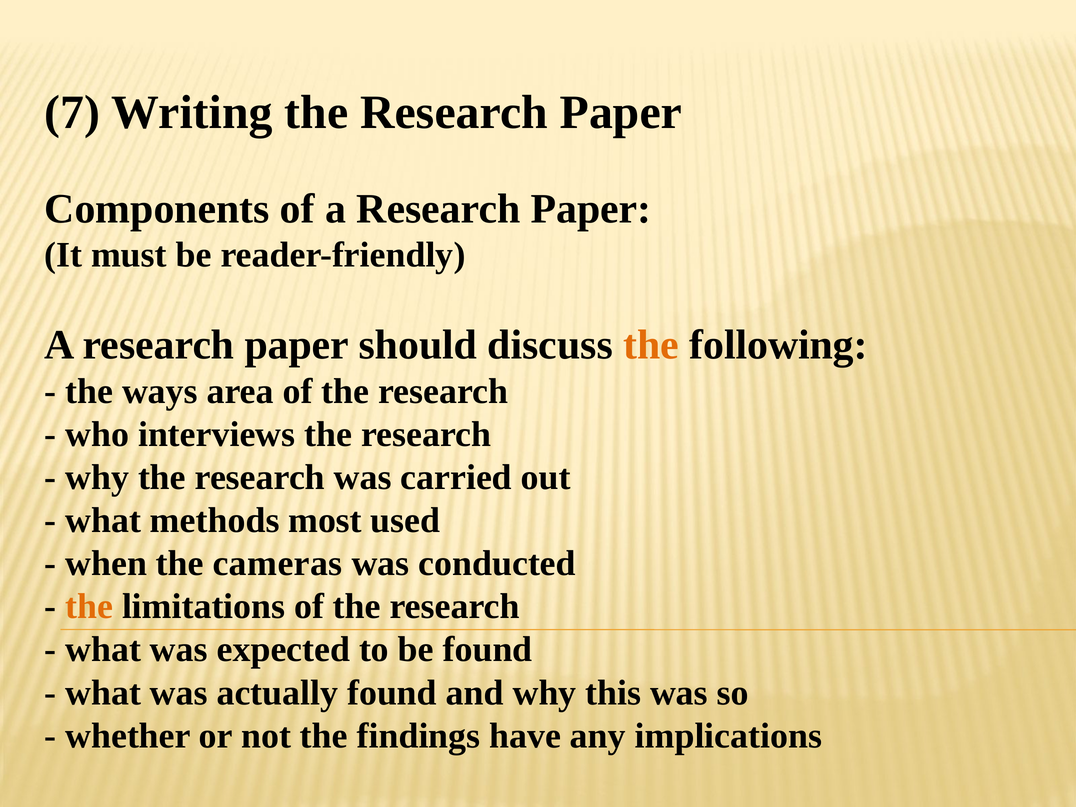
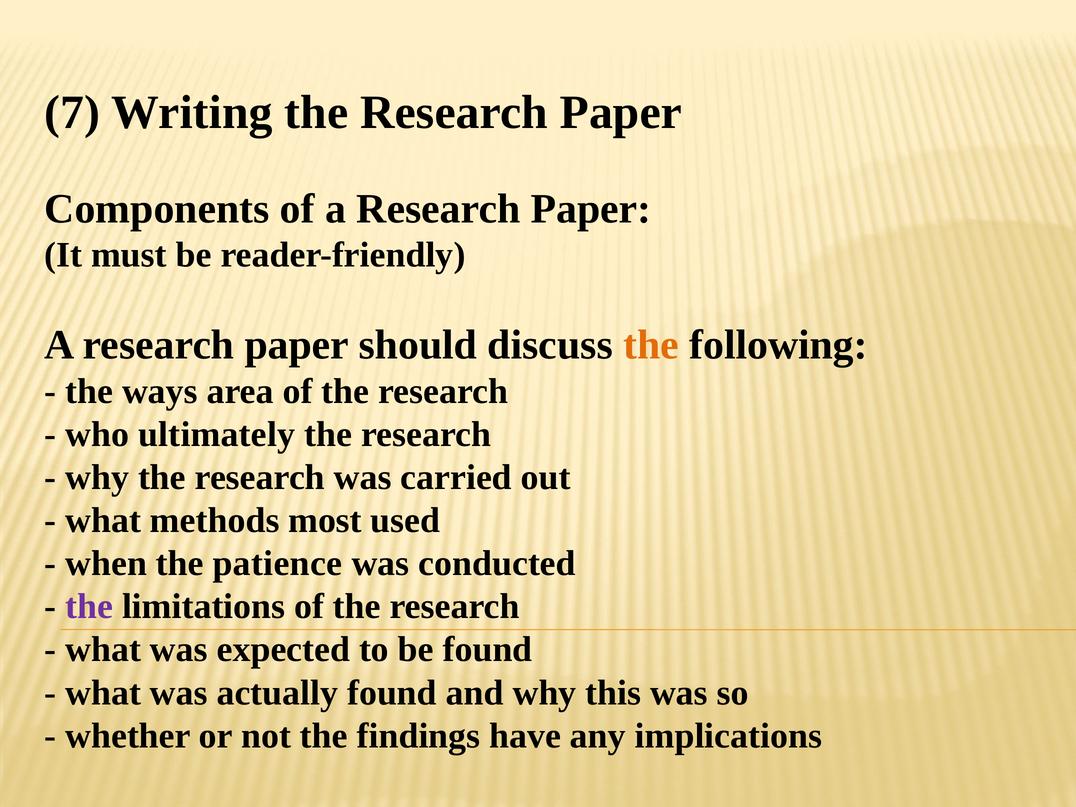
interviews: interviews -> ultimately (217, 434)
cameras: cameras -> patience (277, 564)
the colour: orange -> purple (89, 607)
